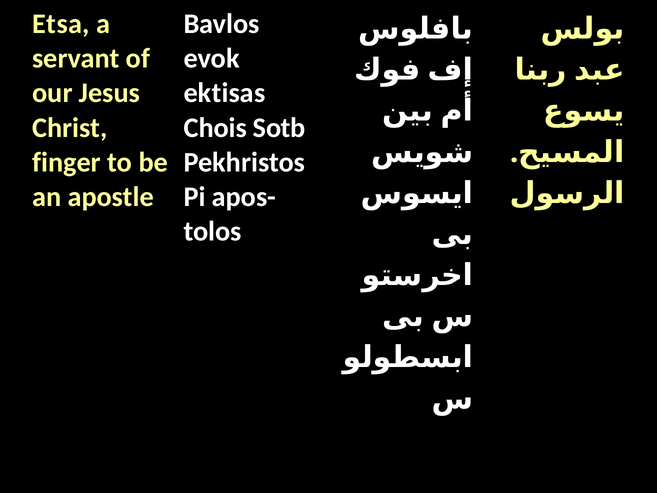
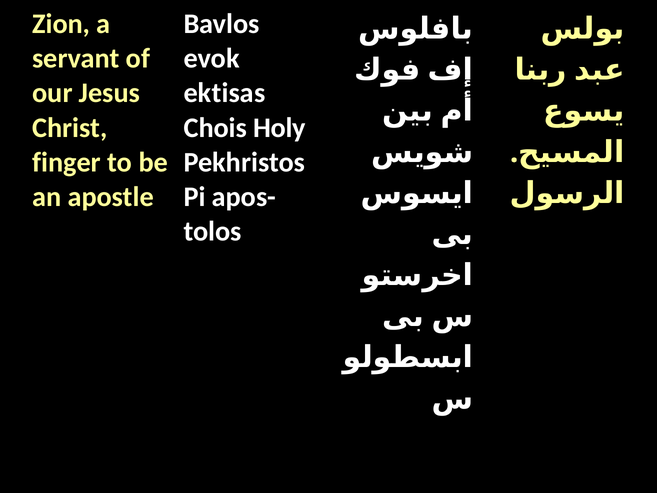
Etsa: Etsa -> Zion (61, 24)
Sotb: Sotb -> Holy (279, 128)
